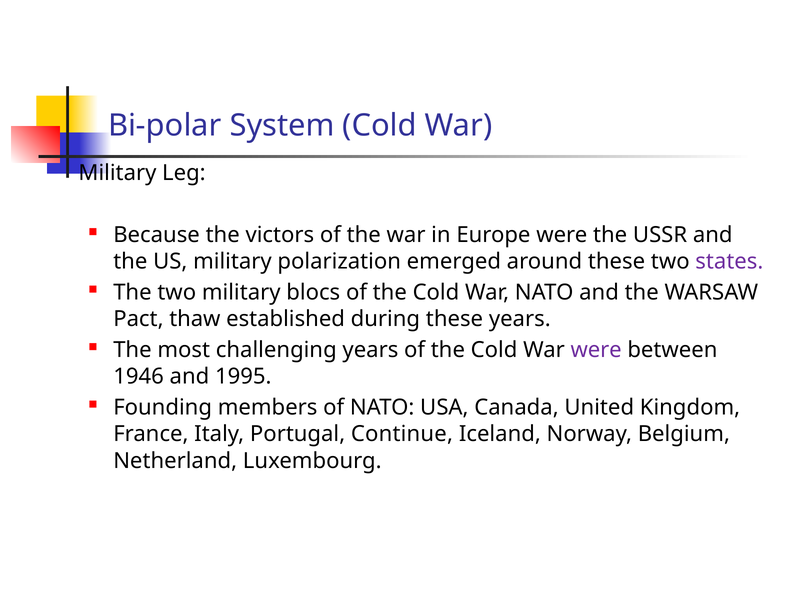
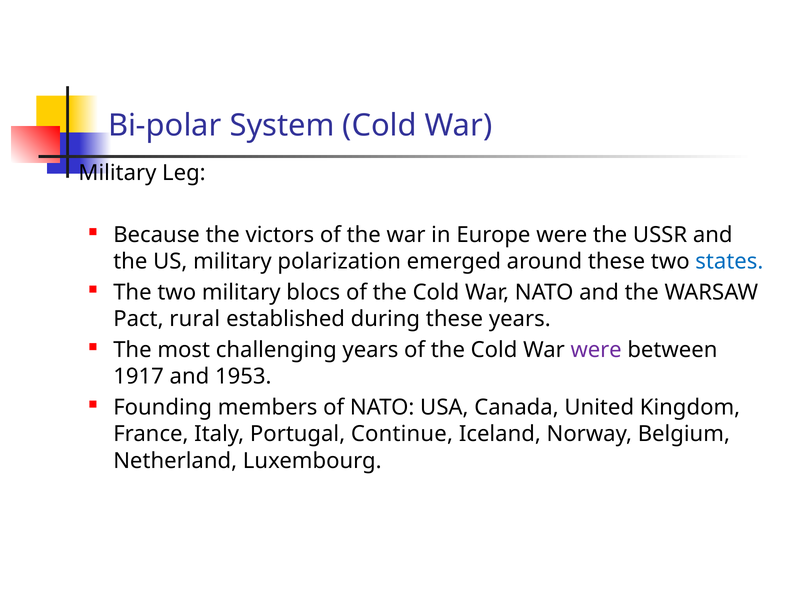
states colour: purple -> blue (729, 261)
thaw: thaw -> rural (195, 319)
1946: 1946 -> 1917 (139, 376)
1995: 1995 -> 1953 (243, 376)
